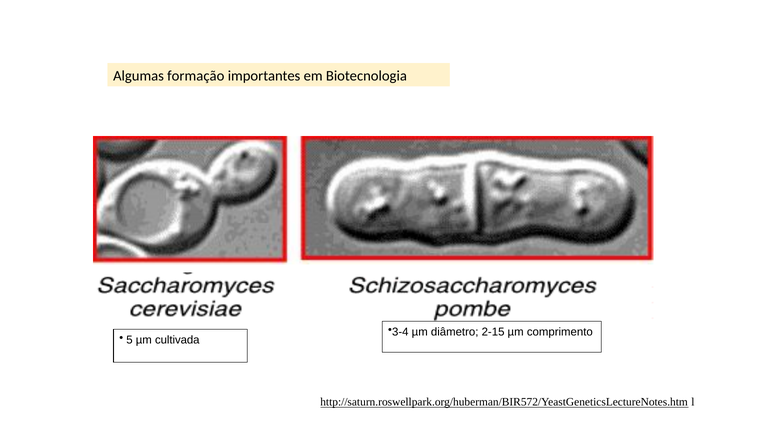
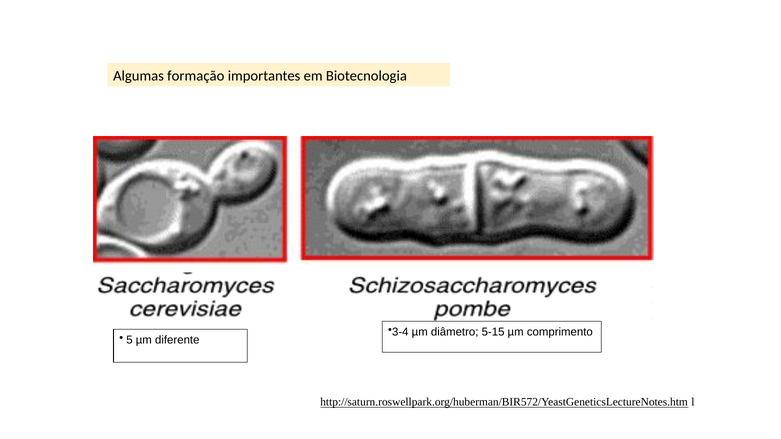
2-15: 2-15 -> 5-15 (493, 332)
cultivada: cultivada -> diferente (177, 340)
